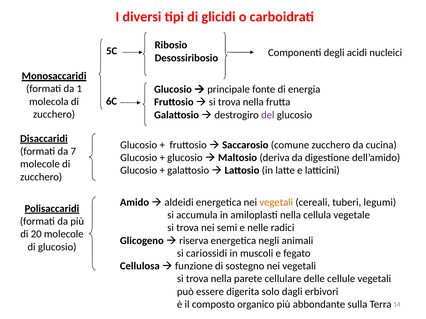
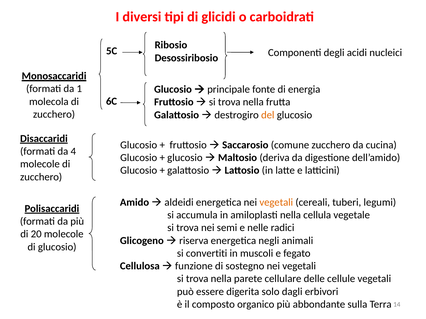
del colour: purple -> orange (268, 115)
7: 7 -> 4 (73, 152)
cariossidi: cariossidi -> convertiti (207, 254)
